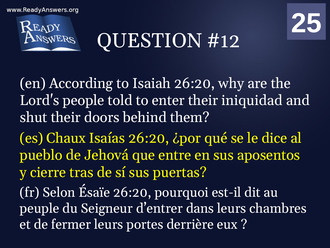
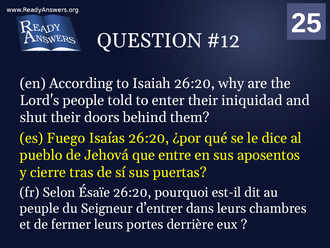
Chaux: Chaux -> Fuego (66, 138)
